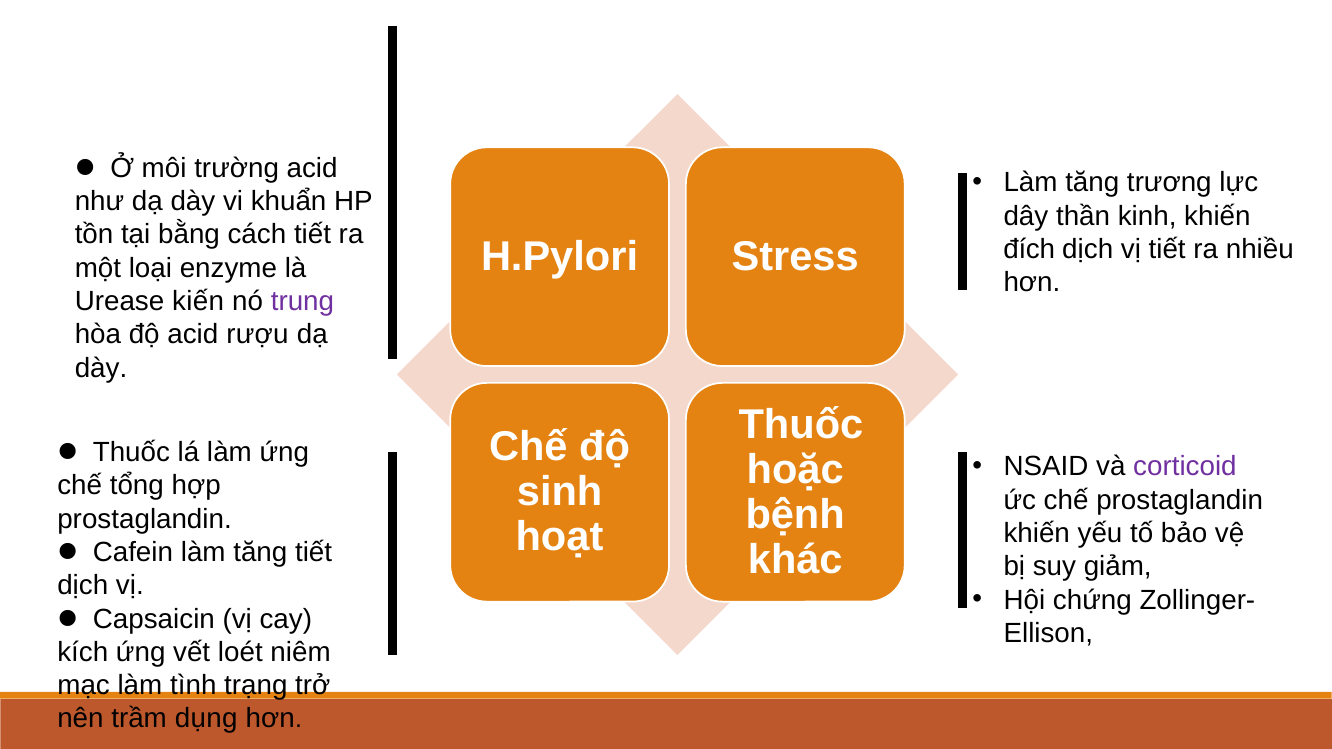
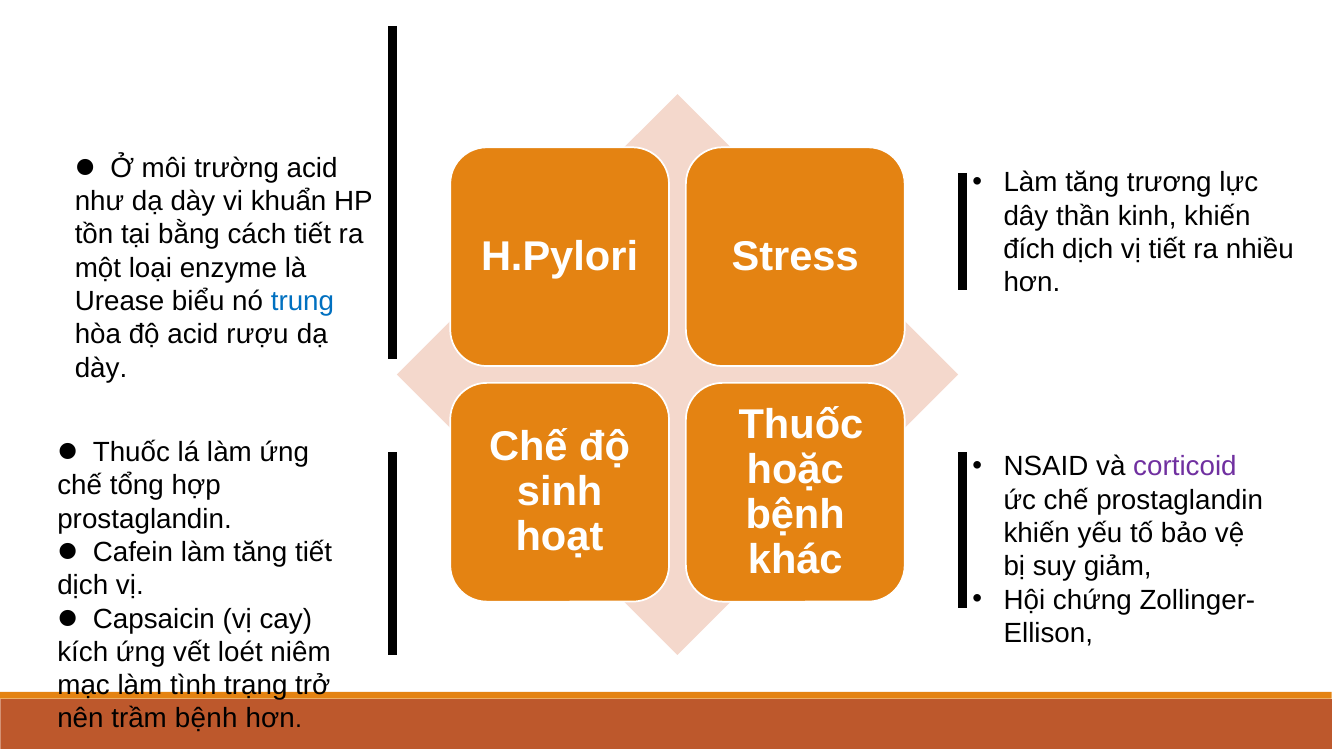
kiến: kiến -> biểu (198, 302)
trung colour: purple -> blue (302, 302)
trầm dụng: dụng -> bệnh (206, 719)
